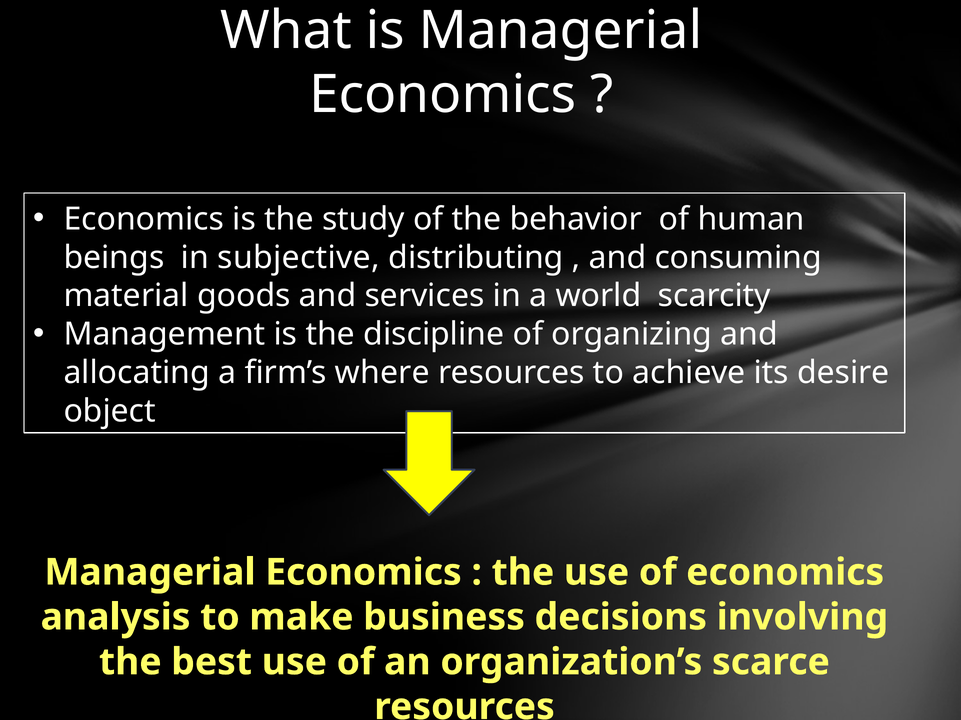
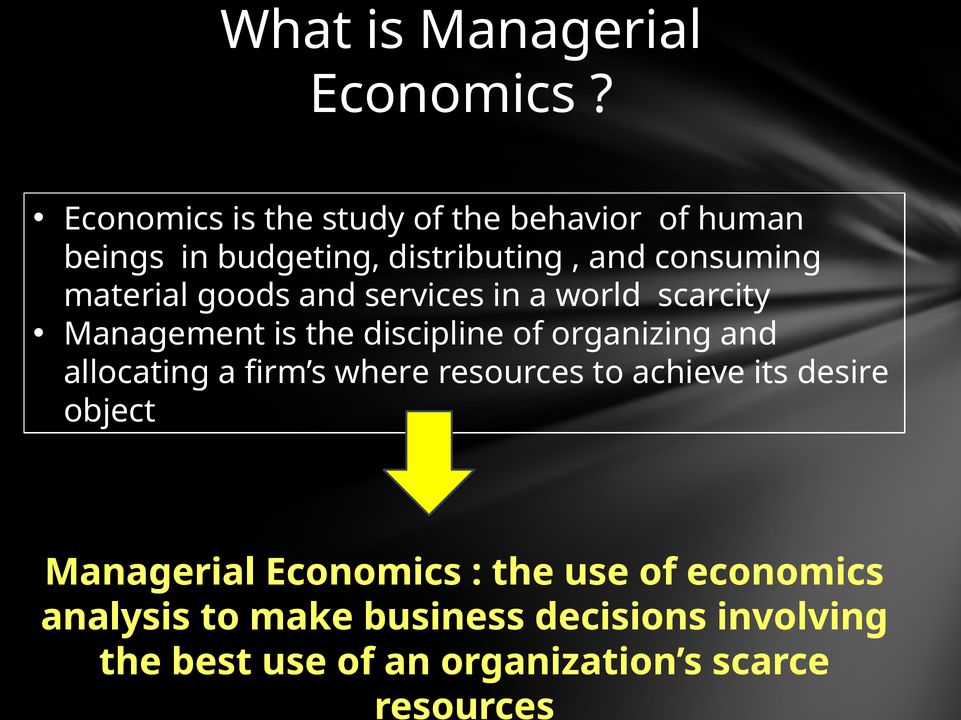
subjective: subjective -> budgeting (299, 258)
